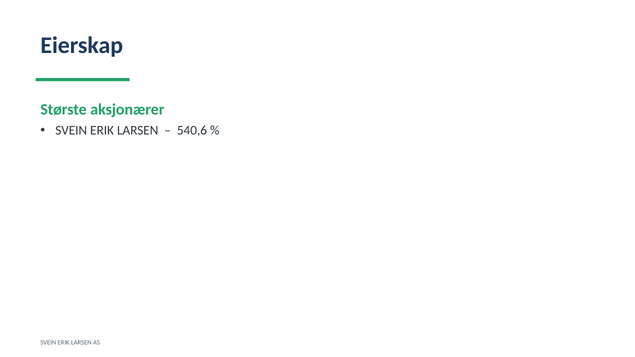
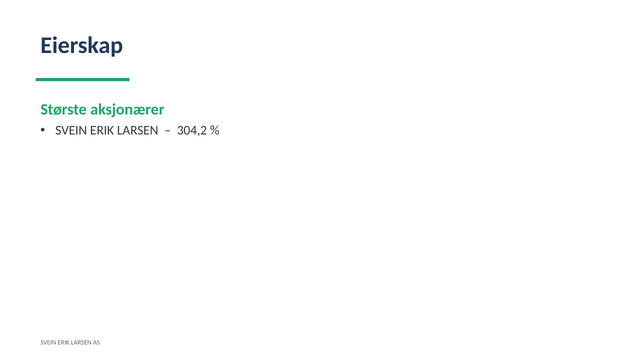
540,6: 540,6 -> 304,2 (192, 131)
